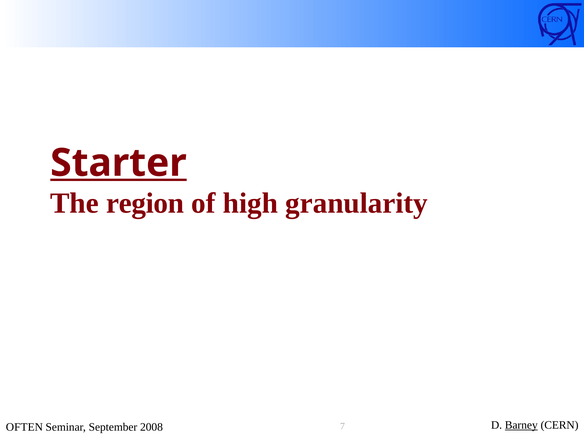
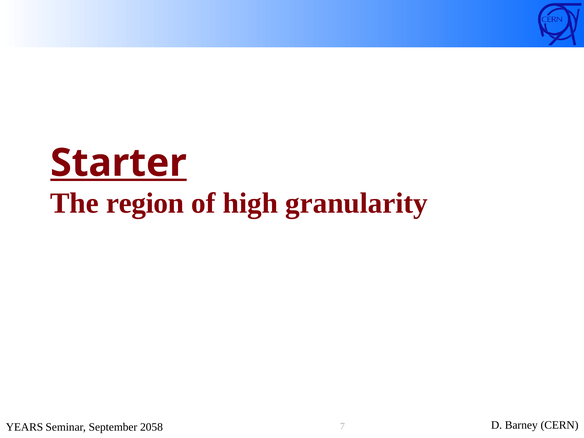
OFTEN: OFTEN -> YEARS (24, 427)
2008: 2008 -> 2058 (151, 427)
Barney underline: present -> none (521, 425)
